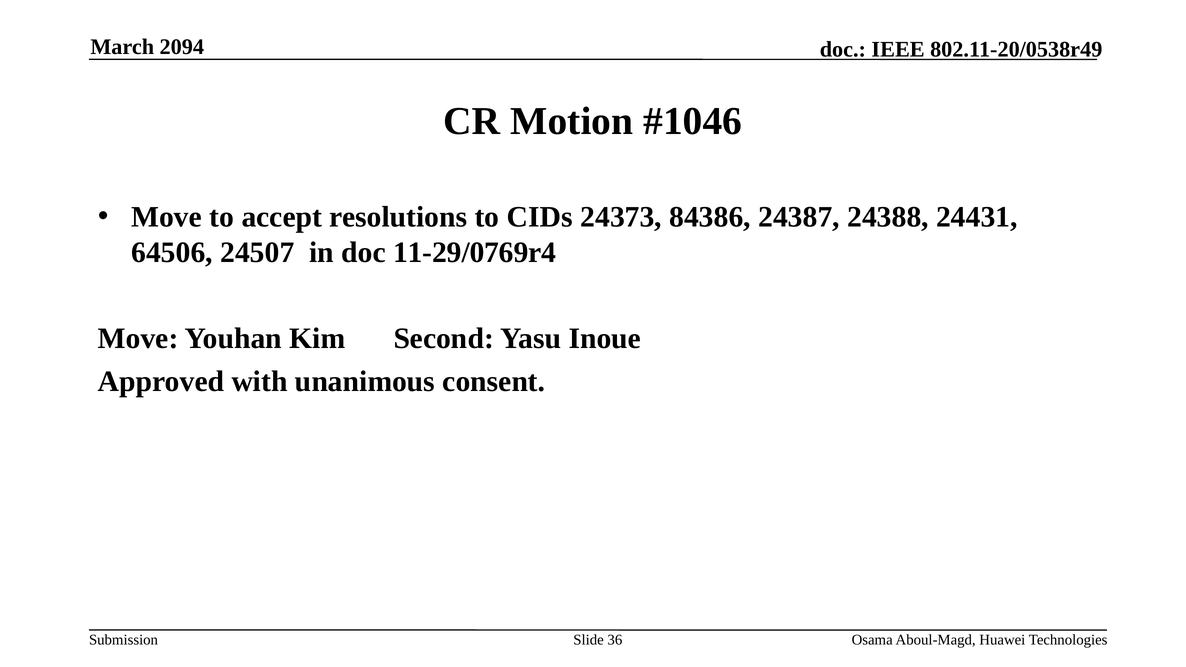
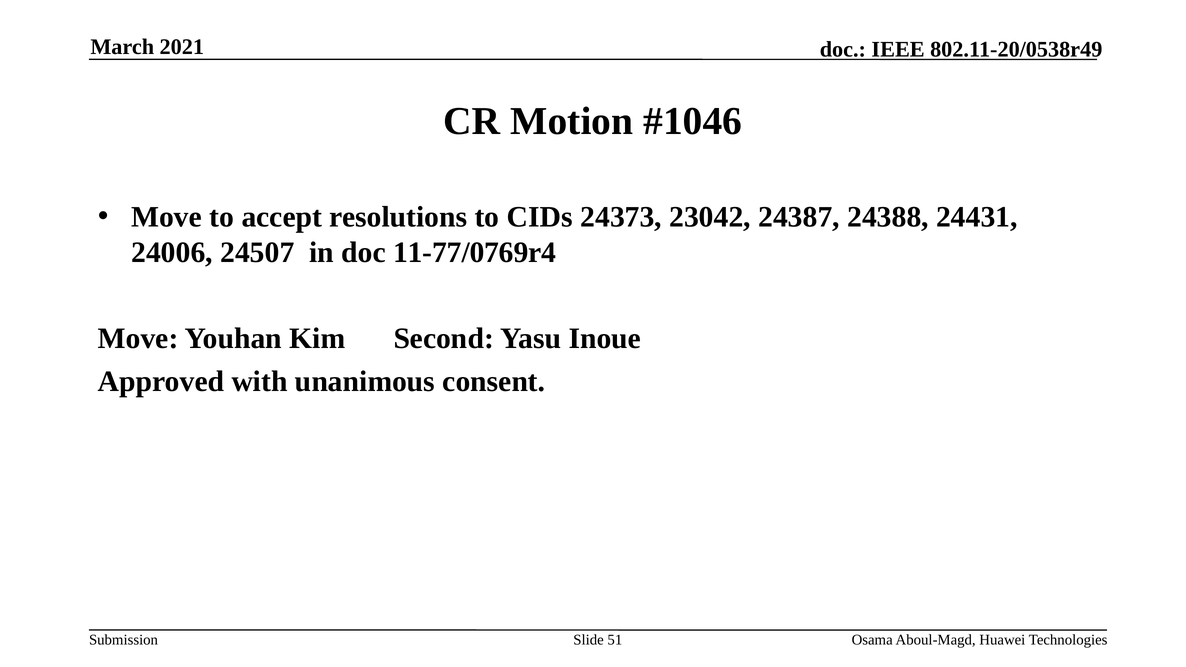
2094: 2094 -> 2021 (182, 47)
84386: 84386 -> 23042 (710, 217)
64506: 64506 -> 24006 (172, 253)
11-29/0769r4: 11-29/0769r4 -> 11-77/0769r4 (475, 253)
36: 36 -> 51 (615, 640)
